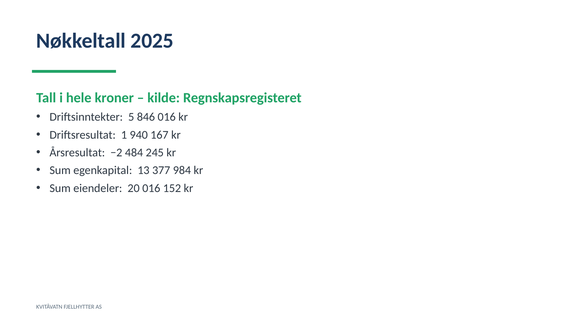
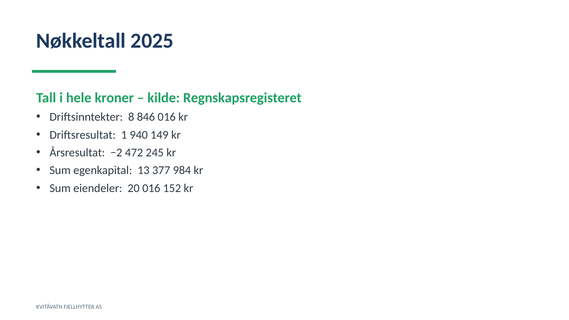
5: 5 -> 8 (131, 117)
167: 167 -> 149 (159, 135)
484: 484 -> 472 (134, 153)
